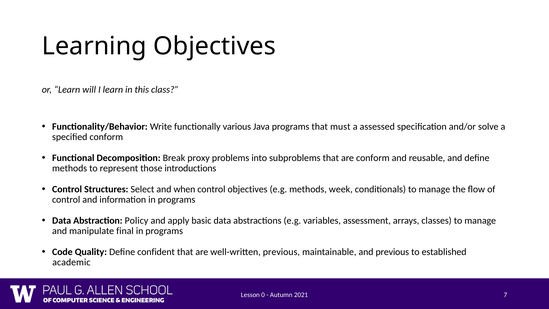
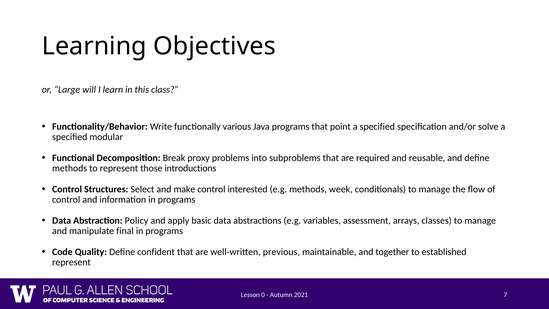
or Learn: Learn -> Large (67, 89)
must: must -> point (340, 126)
assessed: assessed -> specified (377, 126)
specified conform: conform -> modular (106, 137)
are conform: conform -> required (373, 158)
when: when -> make (184, 189)
control objectives: objectives -> interested (248, 189)
and previous: previous -> together (392, 252)
academic: academic -> represent (71, 262)
